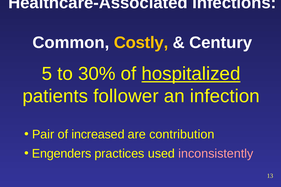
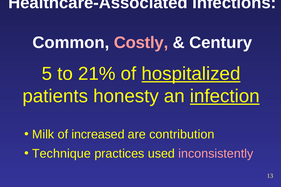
Costly colour: yellow -> pink (141, 43)
30%: 30% -> 21% (97, 74)
follower: follower -> honesty (126, 96)
infection underline: none -> present (225, 96)
Pair: Pair -> Milk (43, 135)
Engenders: Engenders -> Technique (61, 154)
